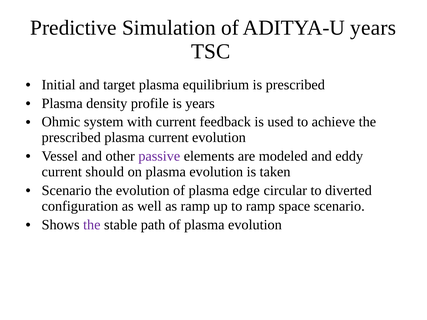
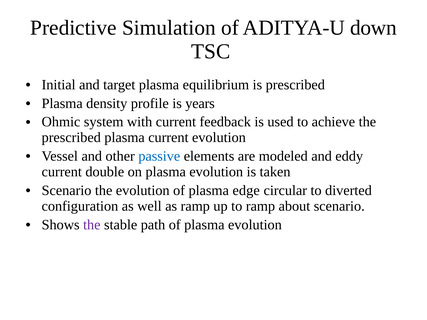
ADITYA-U years: years -> down (373, 28)
passive colour: purple -> blue (159, 156)
should: should -> double (105, 172)
space: space -> about (294, 206)
